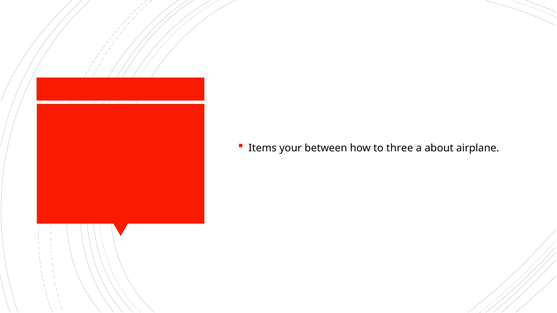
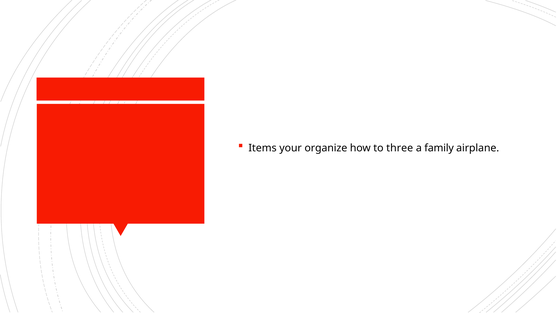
between: between -> organize (326, 148)
about: about -> family (439, 148)
